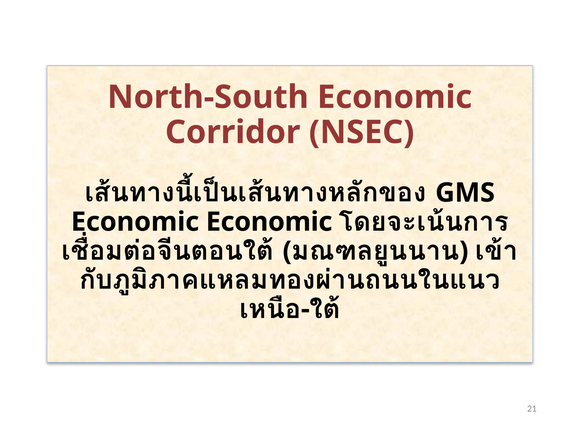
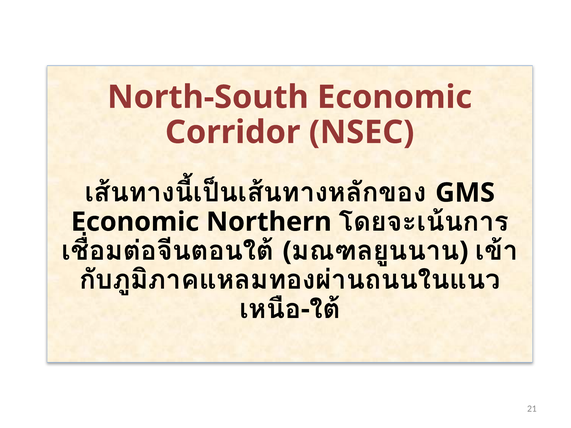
Economic Economic: Economic -> Northern (269, 222)
